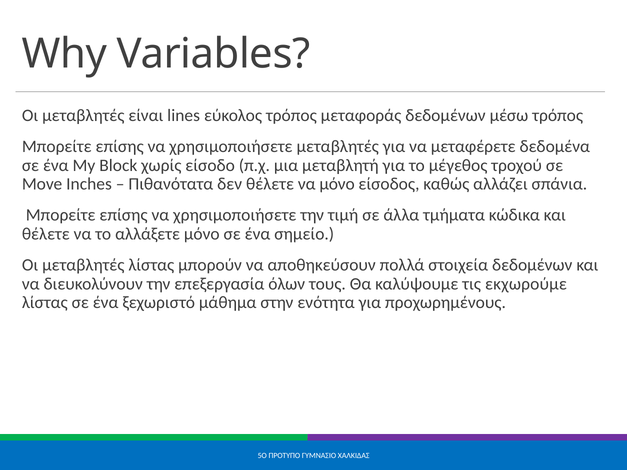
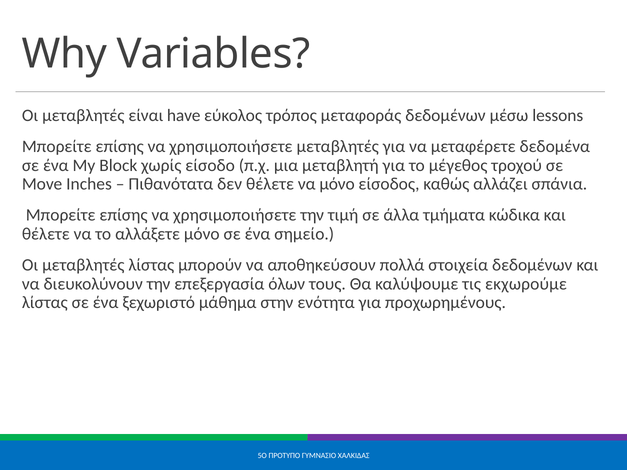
lines: lines -> have (184, 116)
μέσω τρόπος: τρόπος -> lessons (558, 116)
